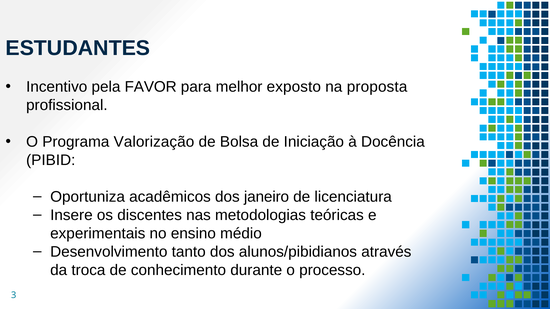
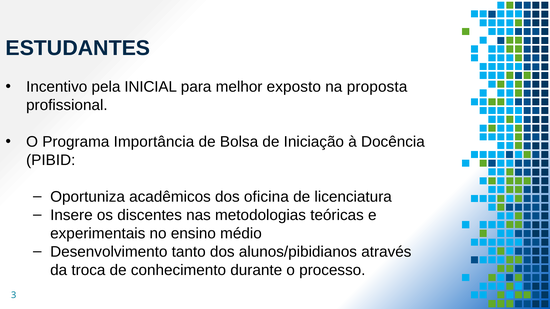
FAVOR: FAVOR -> INICIAL (151, 87)
Valorização: Valorização -> Importância (154, 142)
janeiro: janeiro -> oficina (266, 197)
